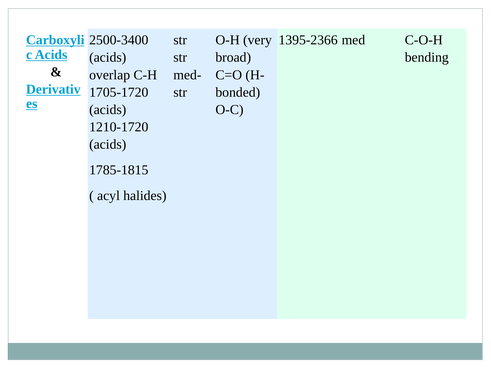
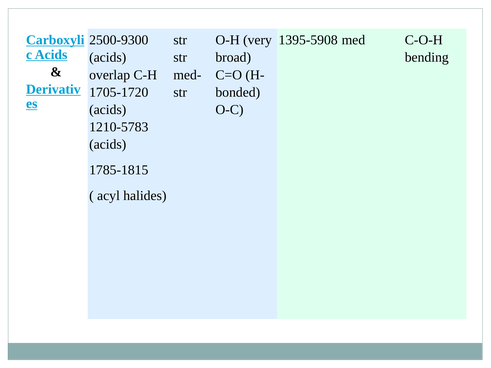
2500-3400: 2500-3400 -> 2500-9300 (119, 40)
1395-2366: 1395-2366 -> 1395-5908 (308, 40)
1210-1720: 1210-1720 -> 1210-5783 (119, 127)
